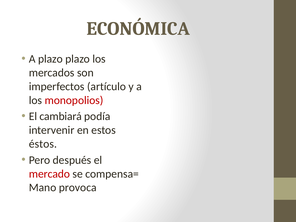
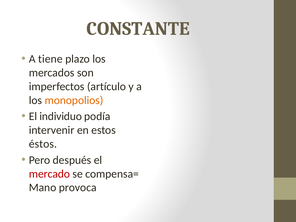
ECONÓMICA: ECONÓMICA -> CONSTANTE (138, 29)
A plazo: plazo -> tiene (50, 59)
monopolios colour: red -> orange (74, 100)
cambiará: cambiará -> individuo (61, 116)
